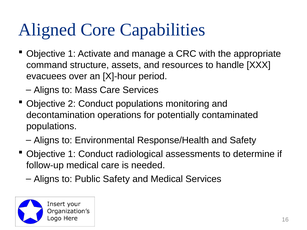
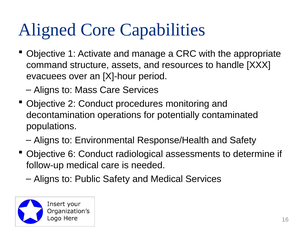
Conduct populations: populations -> procedures (139, 104)
1: 1 -> 6 (72, 154)
